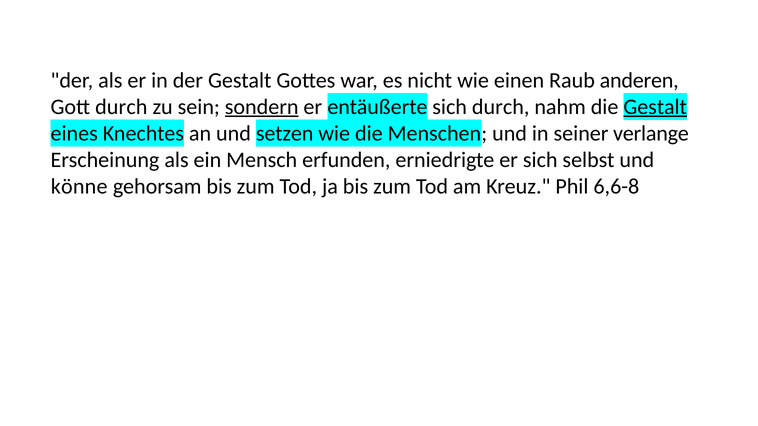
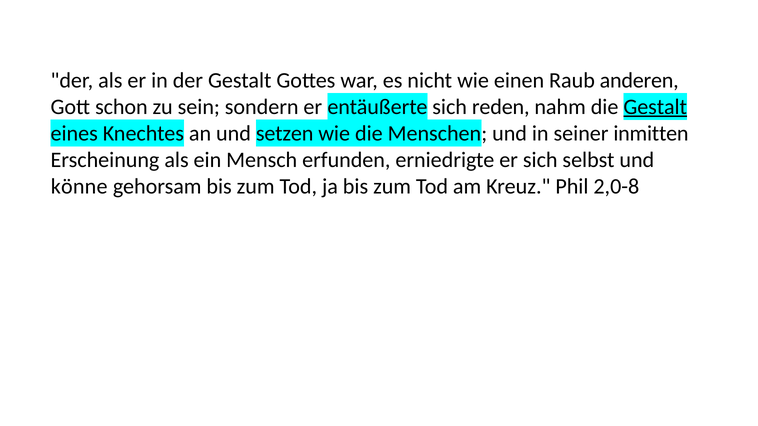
Gott durch: durch -> schon (121, 107)
sondern underline: present -> none (262, 107)
sich durch: durch -> reden (501, 107)
verlange: verlange -> inmitten (651, 133)
6,6-8: 6,6-8 -> 2,0-8 (616, 186)
